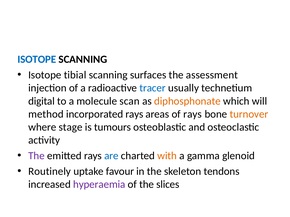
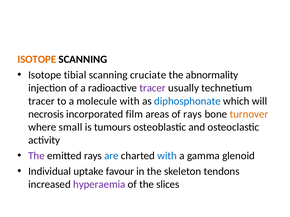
ISOTOPE colour: blue -> orange (37, 59)
surfaces: surfaces -> cruciate (148, 75)
assessment: assessment -> abnormality (212, 75)
tracer colour: blue -> purple (153, 88)
digital: digital -> tracer (41, 101)
molecule scan: scan -> with (130, 101)
diphosphonate colour: orange -> blue (187, 101)
method: method -> necrosis (46, 114)
incorporated rays: rays -> film (134, 114)
stage: stage -> small (71, 127)
with colour: orange -> blue (167, 156)
Routinely: Routinely -> Individual (50, 172)
